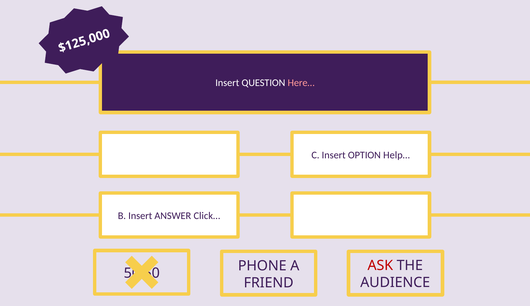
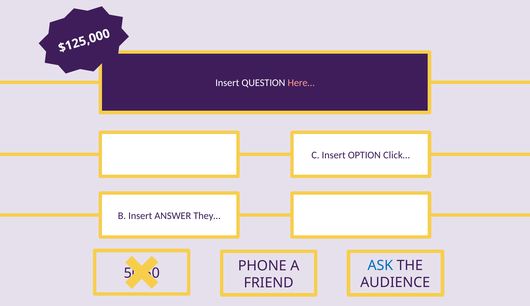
Help…: Help… -> Click… (397, 155)
Click…: Click… -> They… (207, 216)
ASK colour: red -> blue (380, 265)
